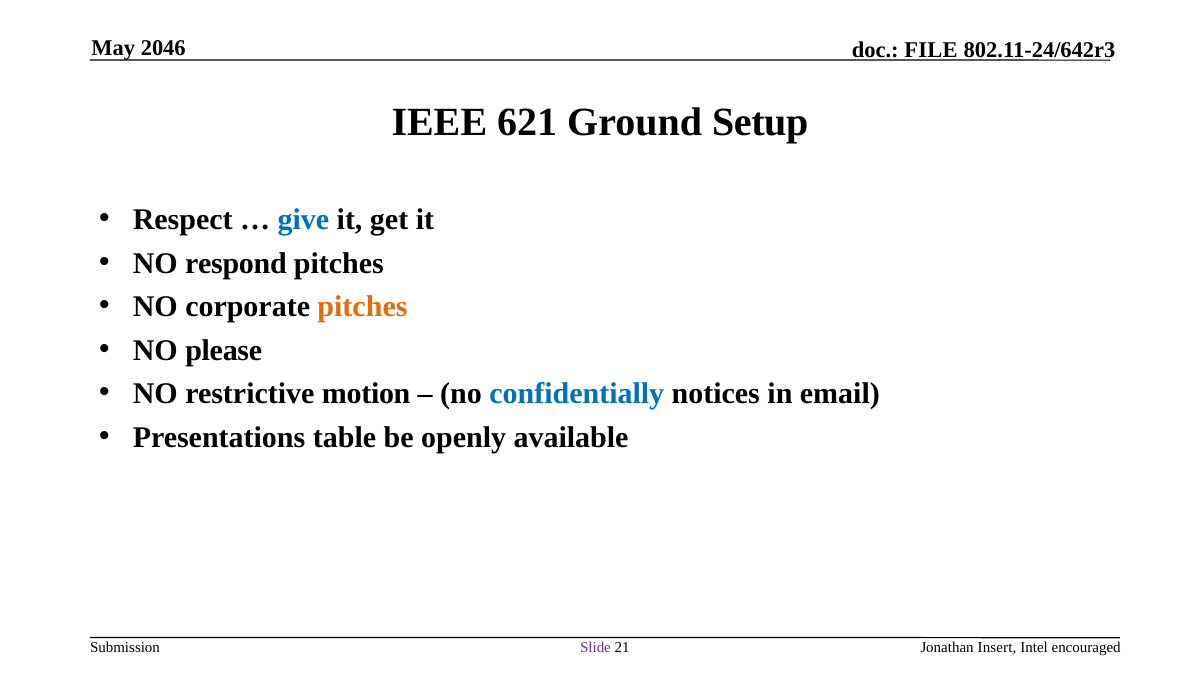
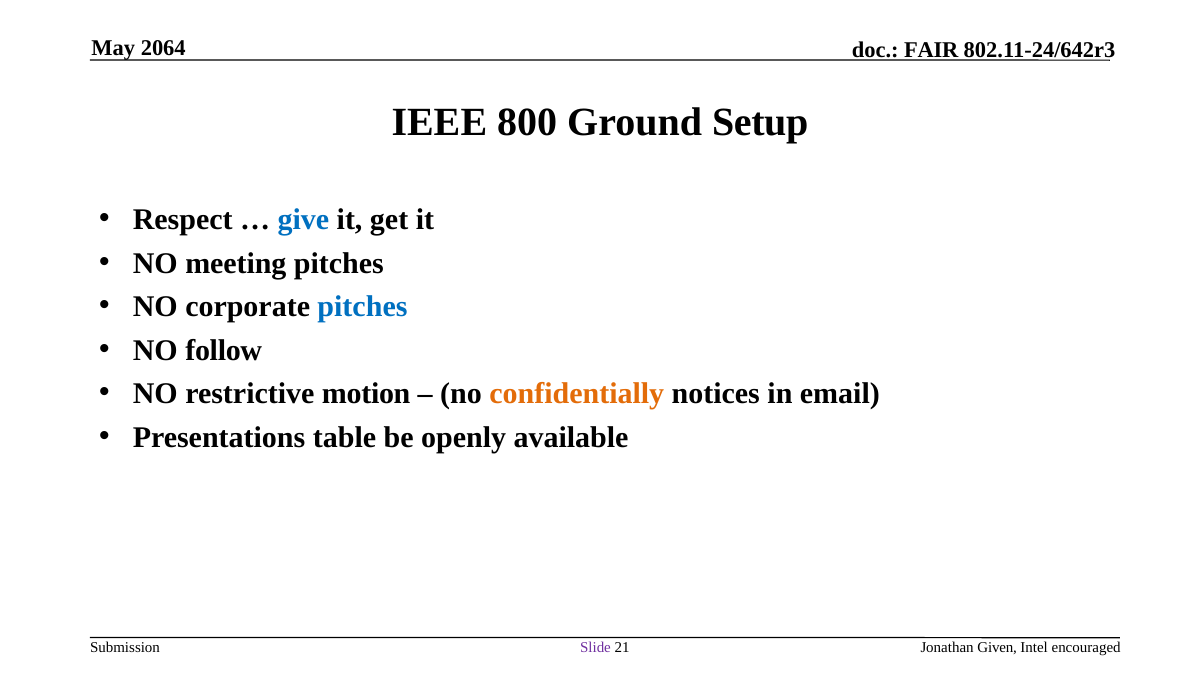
2046: 2046 -> 2064 (163, 48)
FILE: FILE -> FAIR (931, 50)
621: 621 -> 800 (527, 123)
respond: respond -> meeting (236, 263)
pitches colour: orange -> blue (362, 307)
please: please -> follow (224, 350)
confidentially colour: blue -> orange (577, 394)
Insert: Insert -> Given (997, 647)
